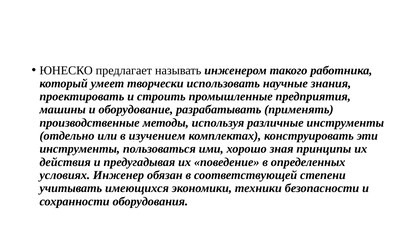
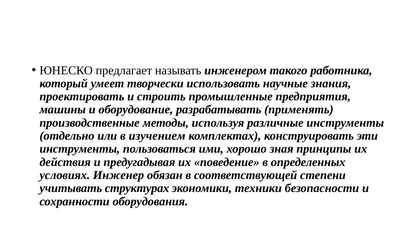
имеющихся: имеющихся -> структурах (137, 188)
